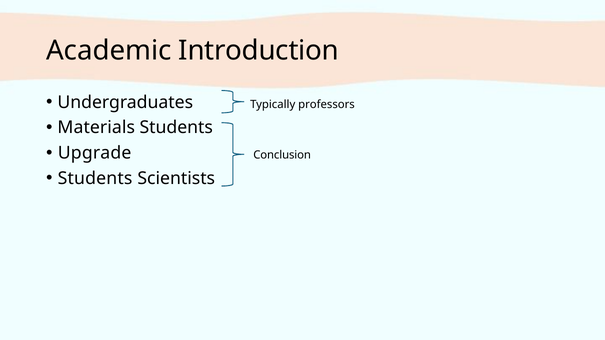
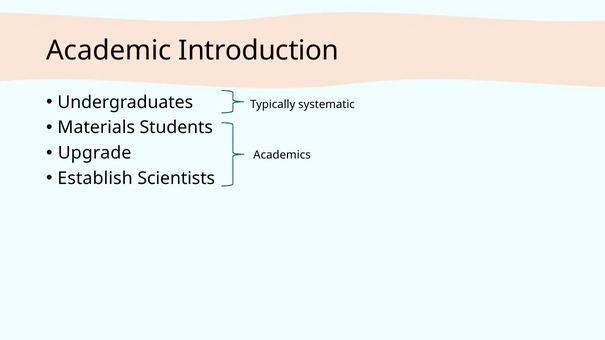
professors: professors -> systematic (326, 104)
Conclusion: Conclusion -> Academics (282, 155)
Students: Students -> Establish (95, 178)
